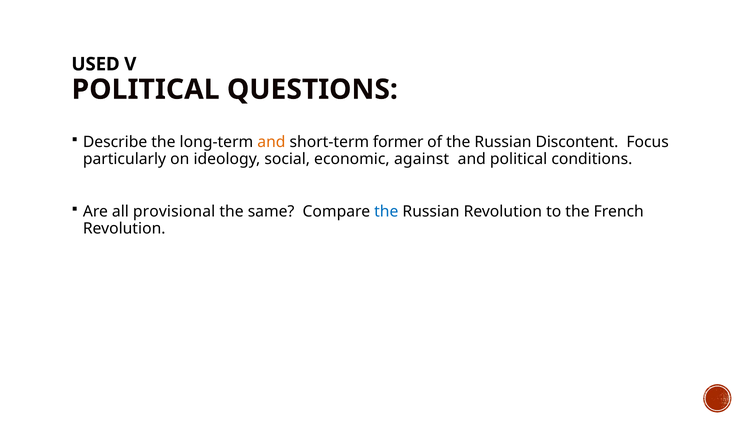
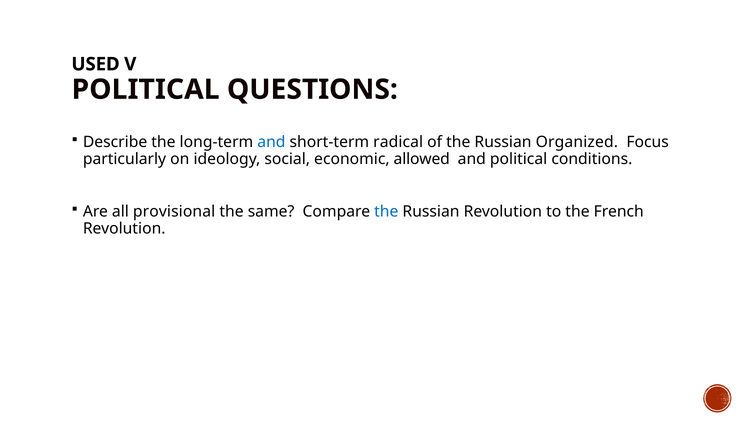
and colour: orange -> blue (271, 142)
former: former -> radical (398, 142)
Discontent: Discontent -> Organized (577, 142)
against: against -> allowed (422, 159)
